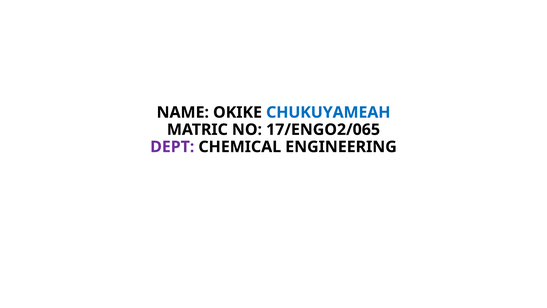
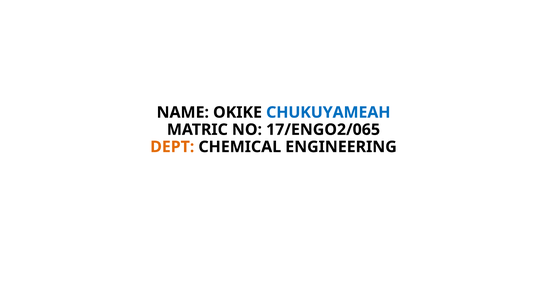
DEPT colour: purple -> orange (172, 147)
